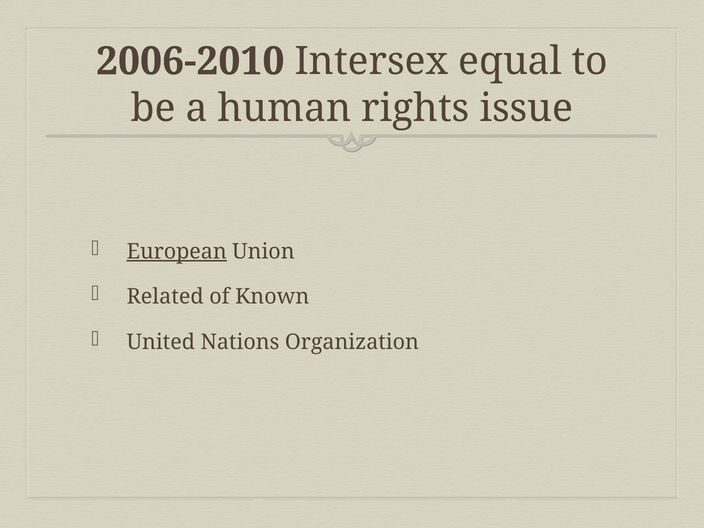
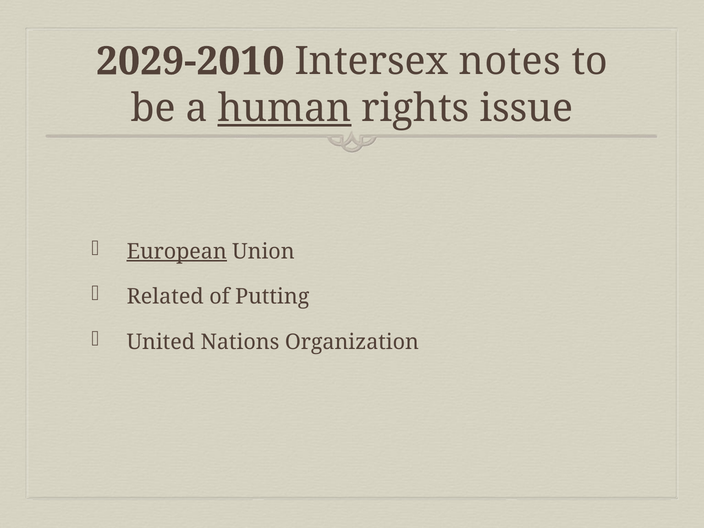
2006-2010: 2006-2010 -> 2029-2010 (190, 61)
equal: equal -> notes (510, 61)
human underline: none -> present (285, 108)
Known: Known -> Putting (272, 297)
